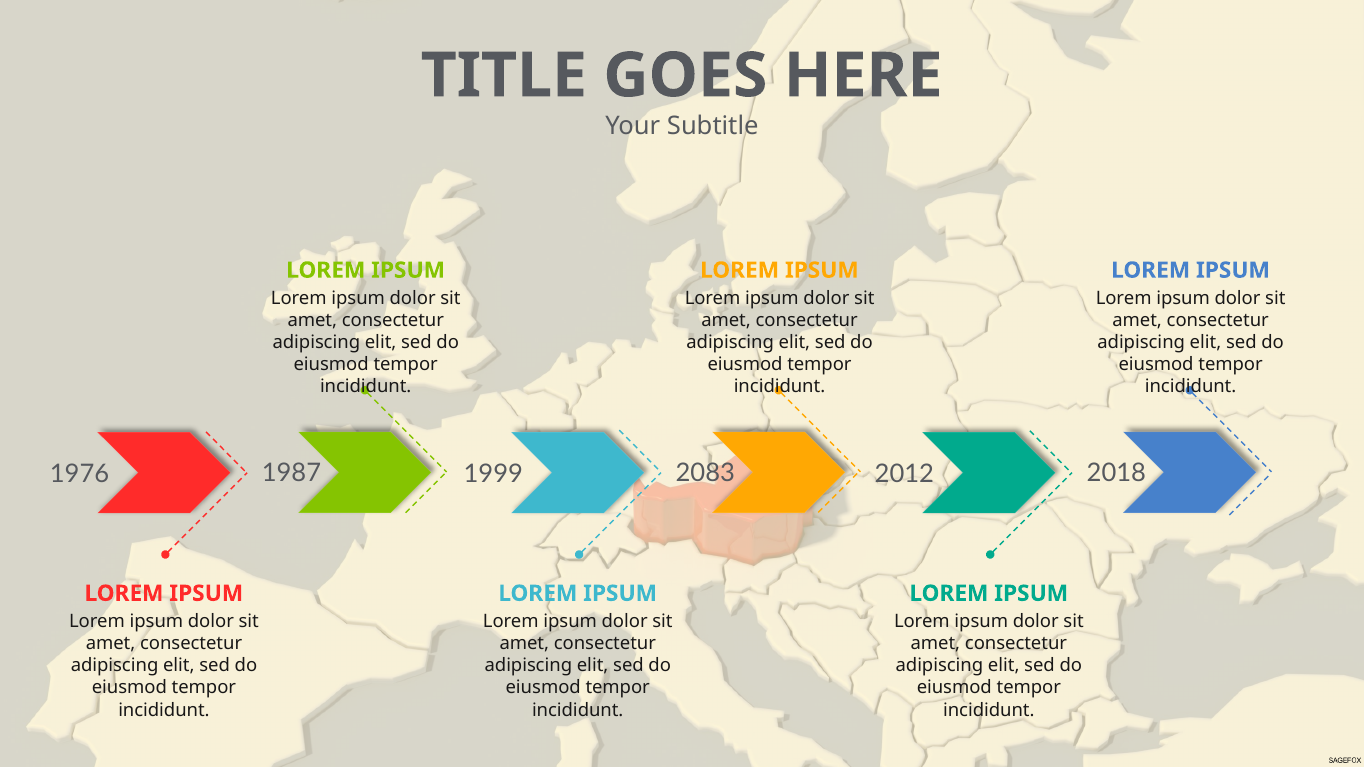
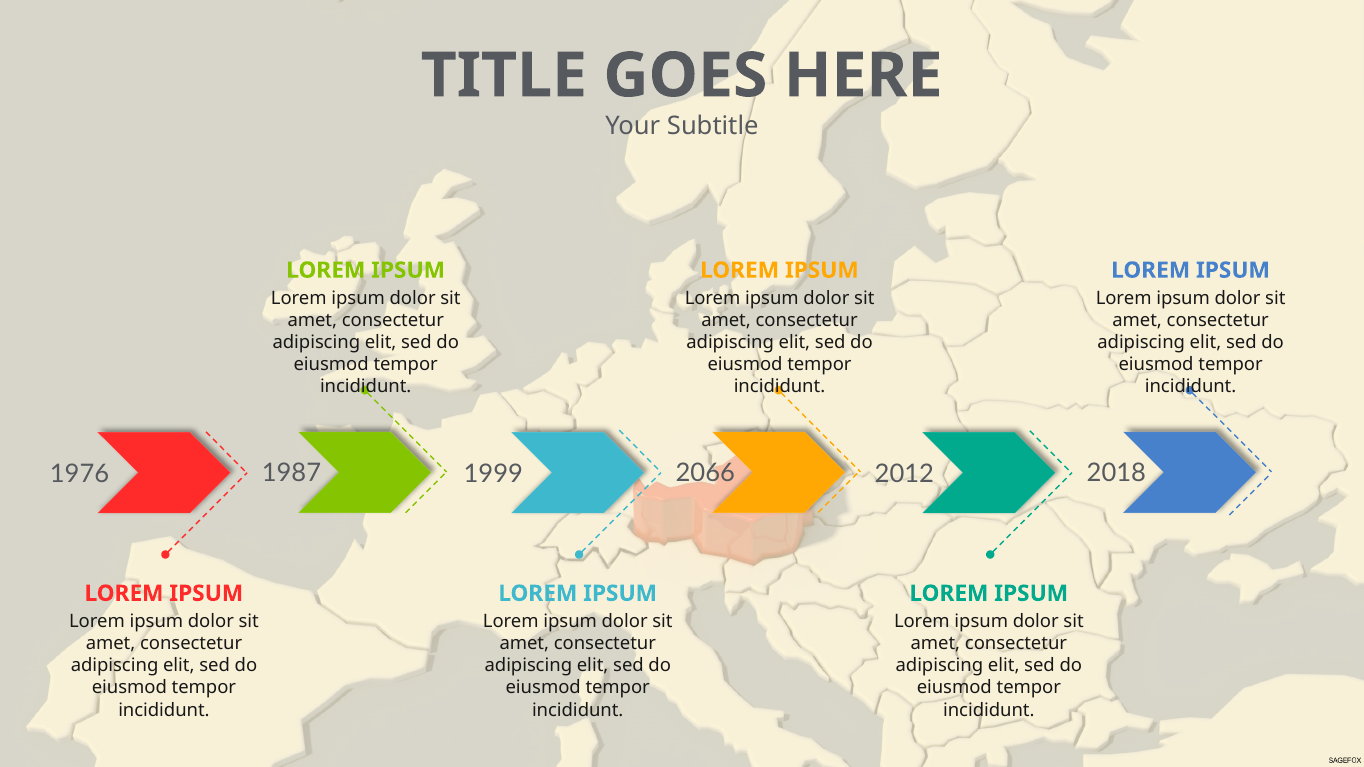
2083: 2083 -> 2066 (705, 474)
